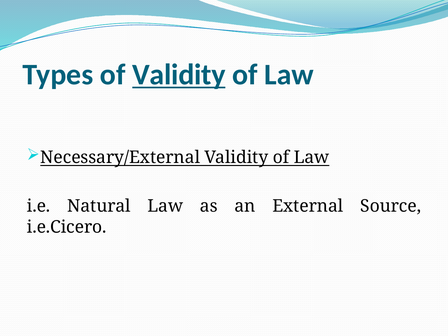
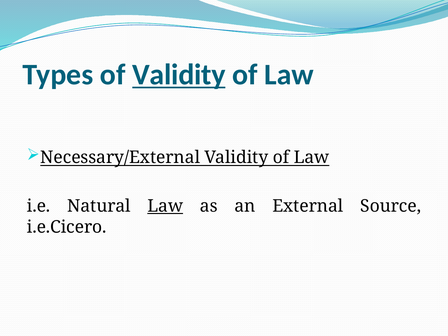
Law underline: none -> present (165, 206)
